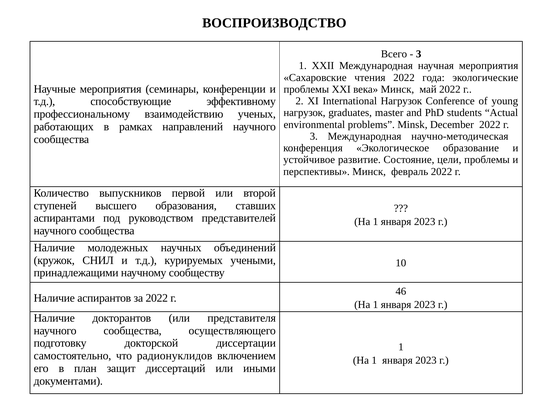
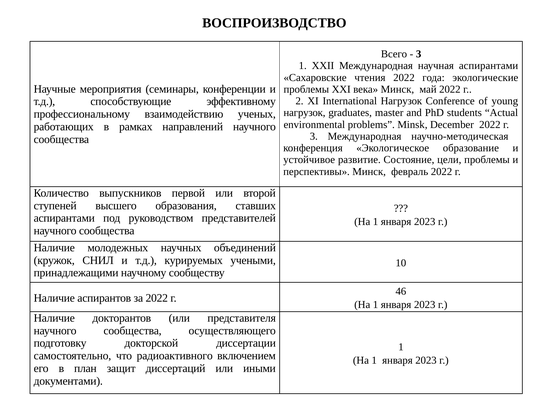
научная мероприятия: мероприятия -> аспирантами (489, 66)
радионуклидов: радионуклидов -> радиоактивного (175, 356)
